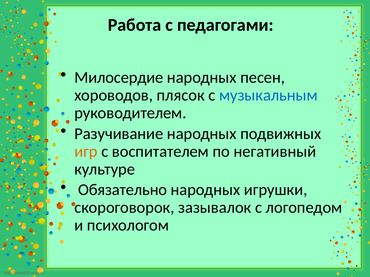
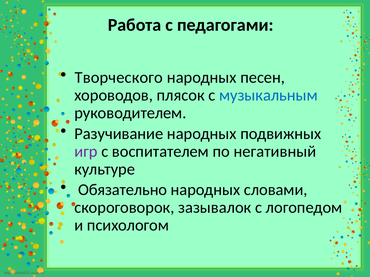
Милосердие: Милосердие -> Творческого (119, 78)
игр colour: orange -> purple (86, 152)
игрушки: игрушки -> словами (276, 190)
